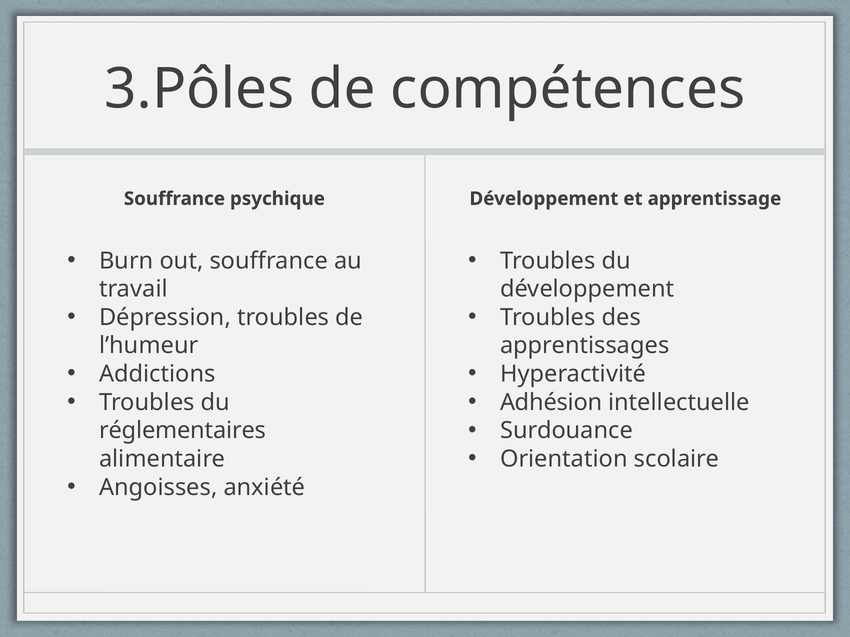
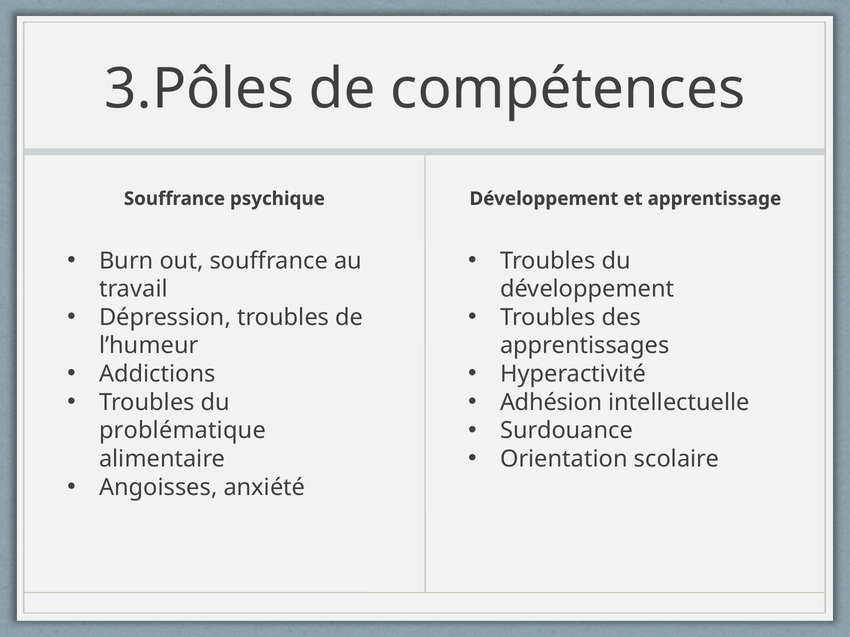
réglementaires: réglementaires -> problématique (183, 431)
